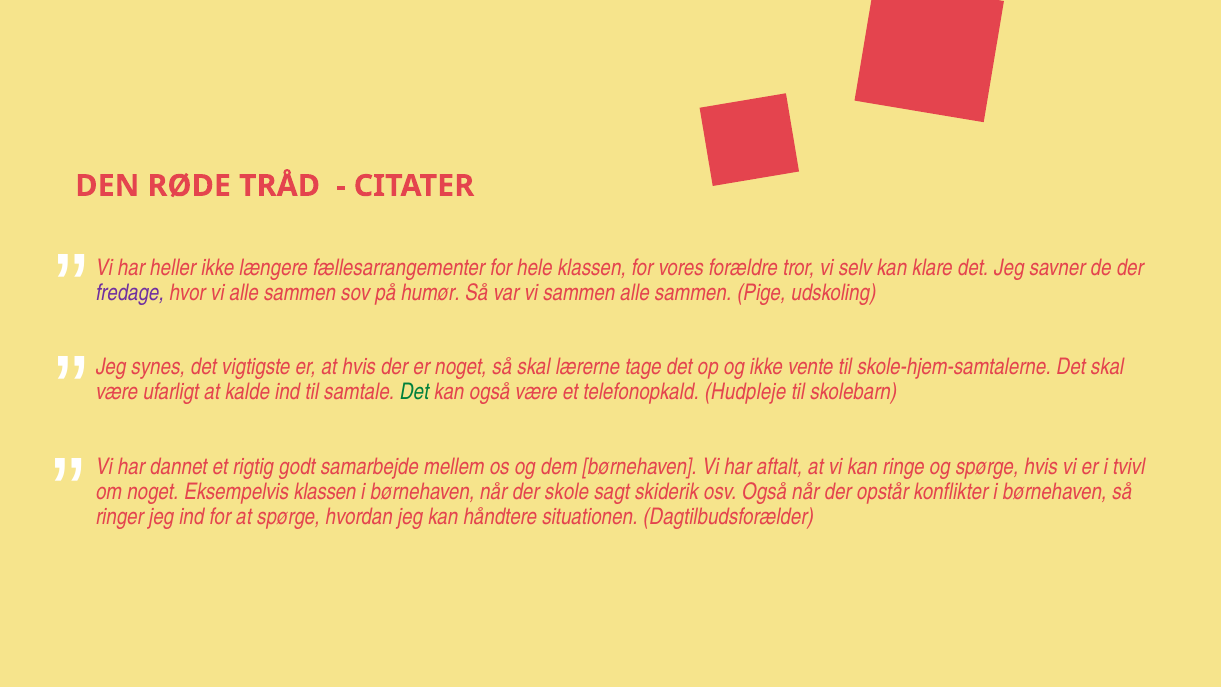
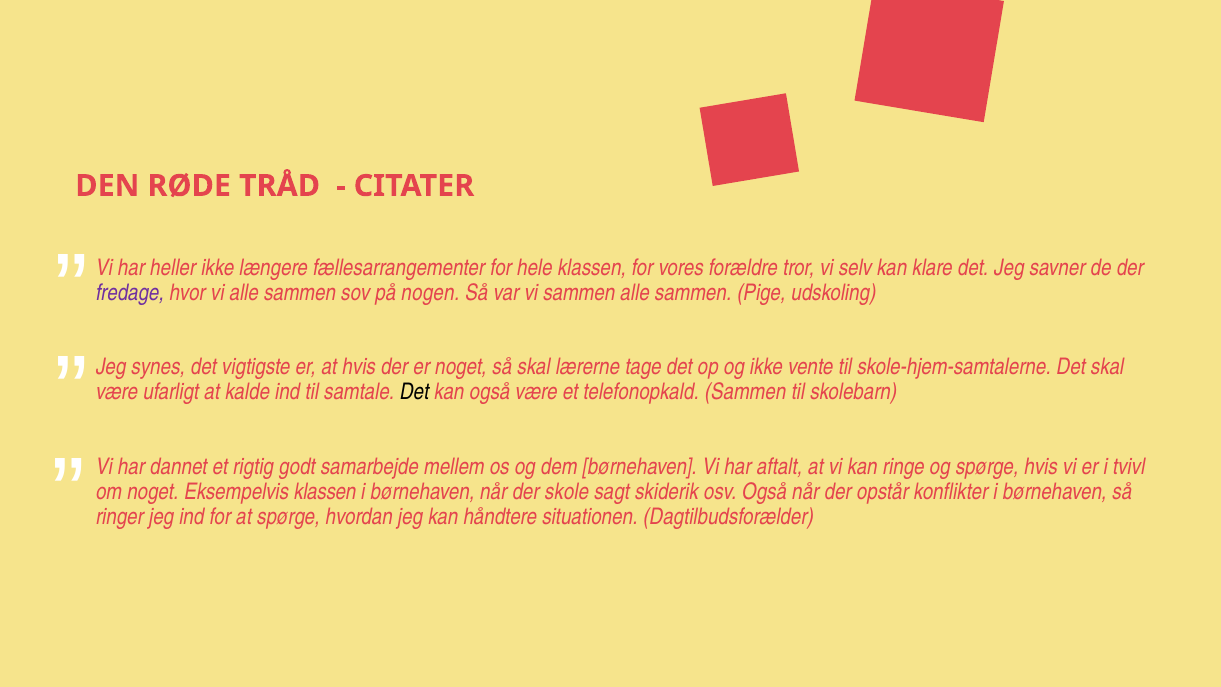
humør: humør -> nogen (431, 292)
Det colour: green -> black (415, 392)
telefonopkald Hudpleje: Hudpleje -> Sammen (746, 392)
